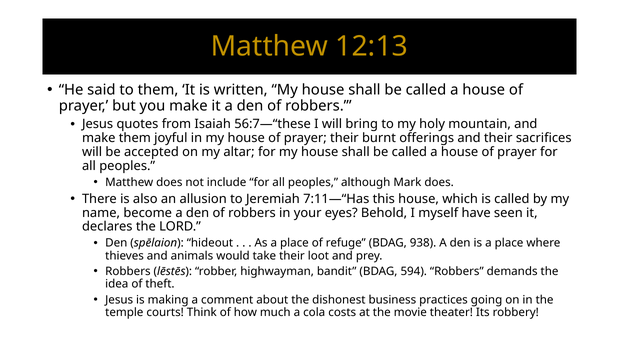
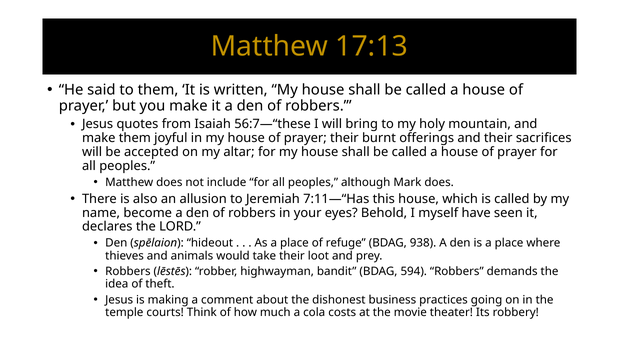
12:13: 12:13 -> 17:13 (372, 46)
